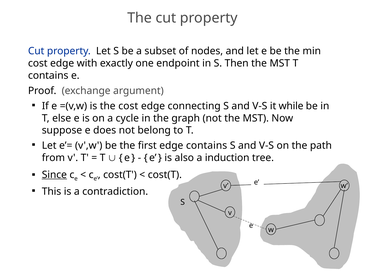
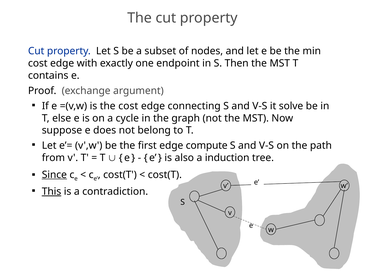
while: while -> solve (291, 106)
edge contains: contains -> compute (207, 145)
This underline: none -> present (52, 191)
